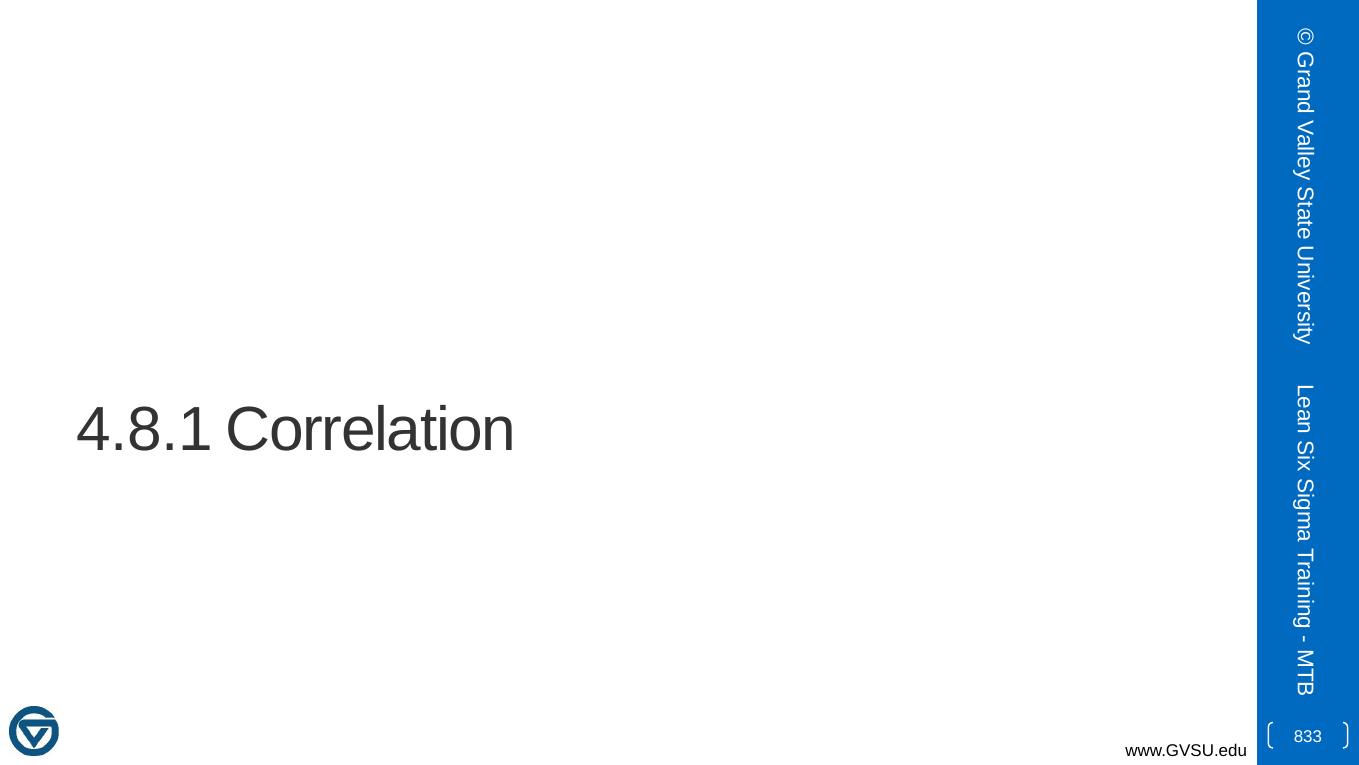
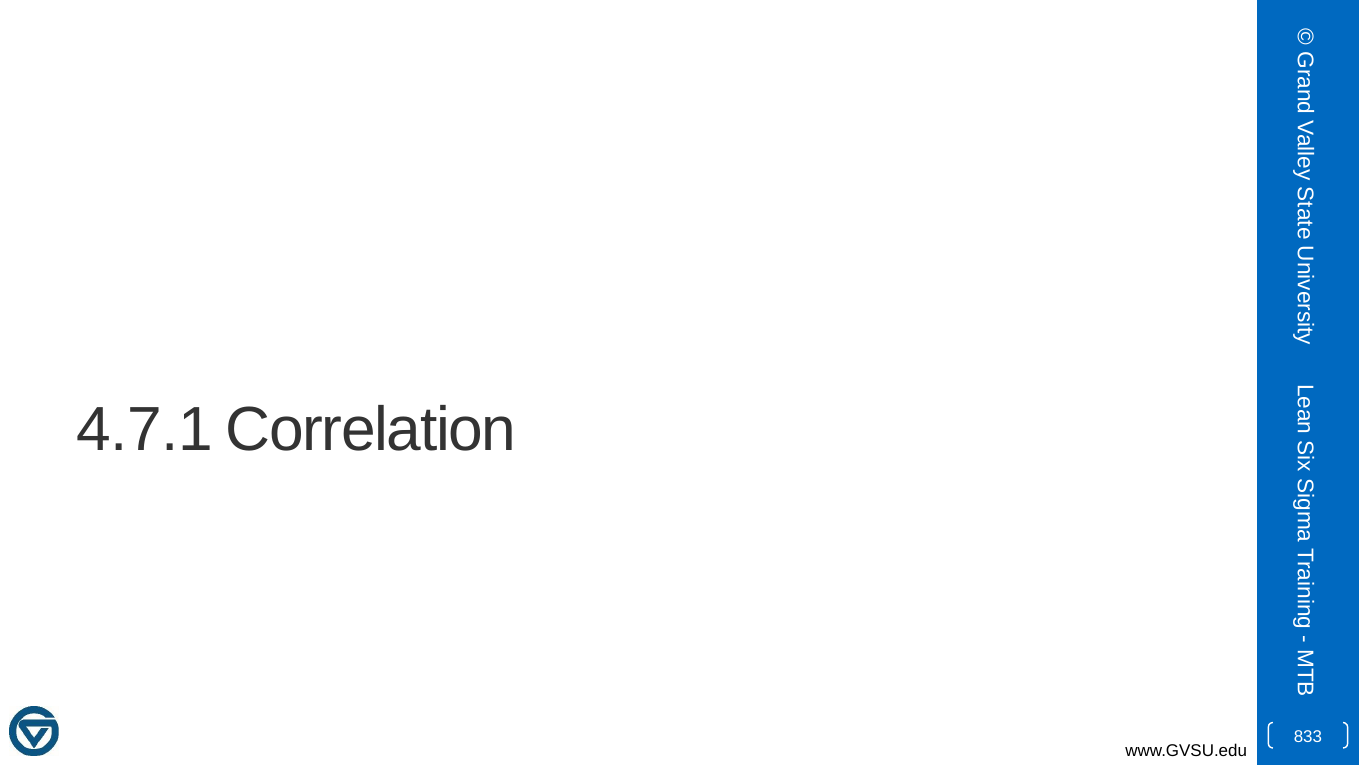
4.8.1: 4.8.1 -> 4.7.1 (145, 429)
